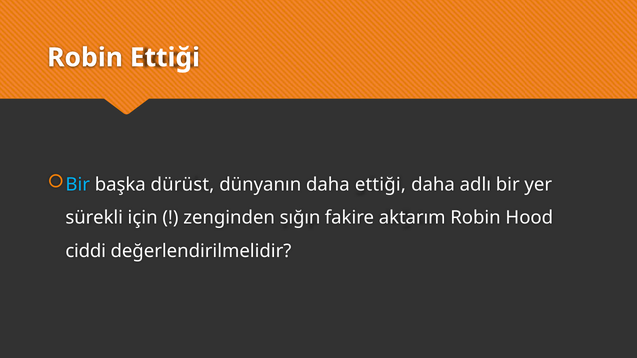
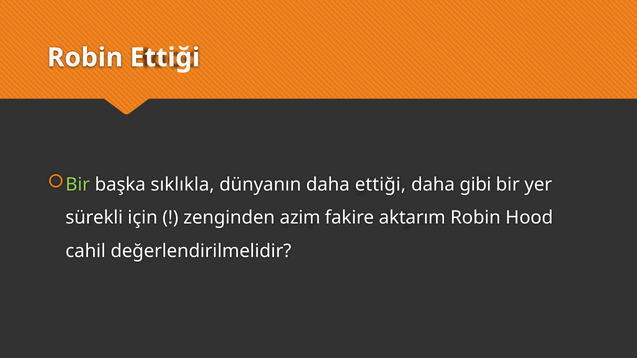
Bir colour: light blue -> light green (78, 185)
dürüst: dürüst -> sıklıkla (182, 185)
adlı: adlı -> gibi (475, 185)
sığın: sığın -> azim (300, 218)
ciddi: ciddi -> cahil (86, 251)
